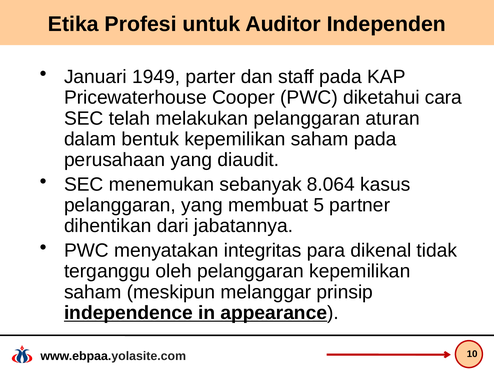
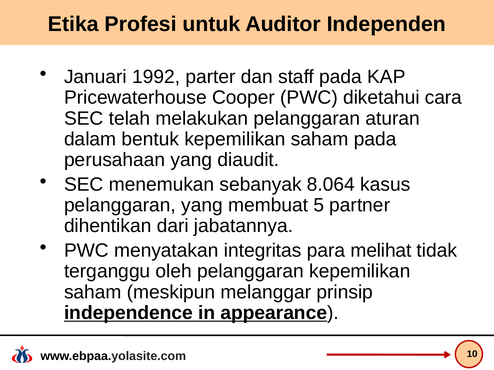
1949: 1949 -> 1992 (156, 77)
dikenal: dikenal -> melihat (381, 251)
